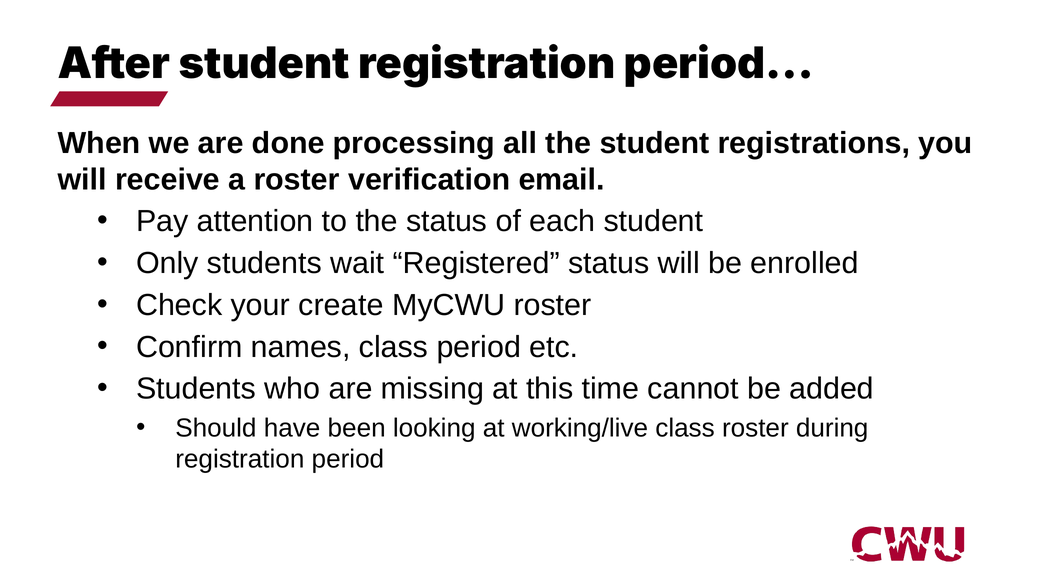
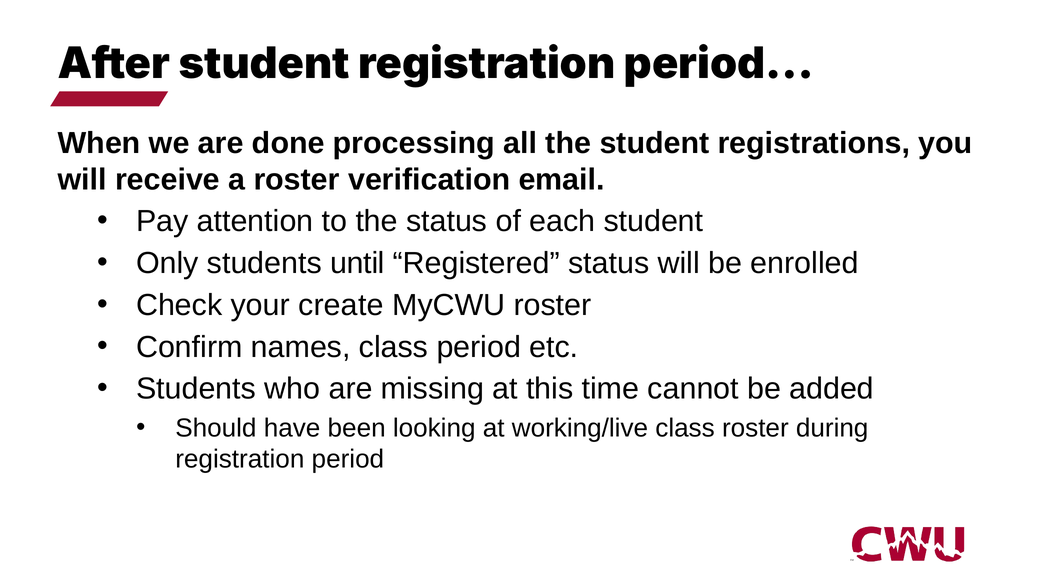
wait: wait -> until (357, 263)
